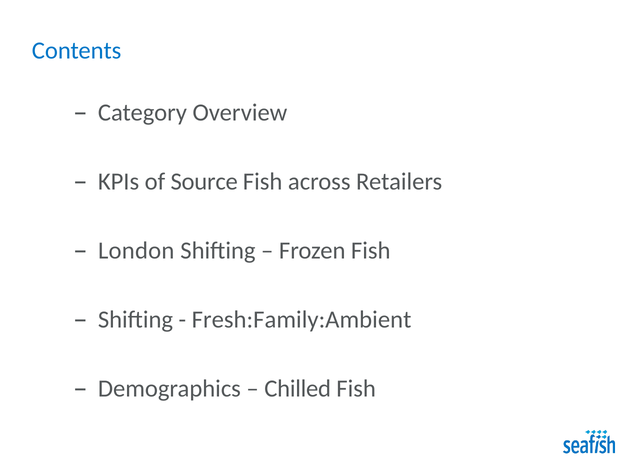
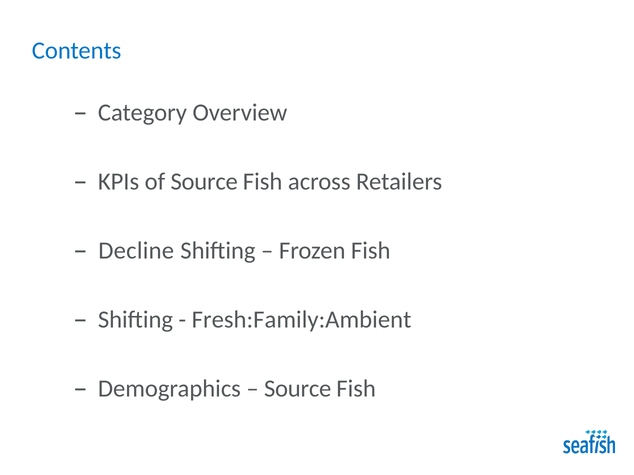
London: London -> Decline (136, 251)
Chilled: Chilled -> Source (298, 389)
